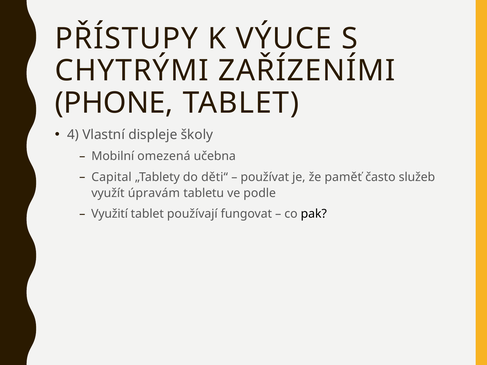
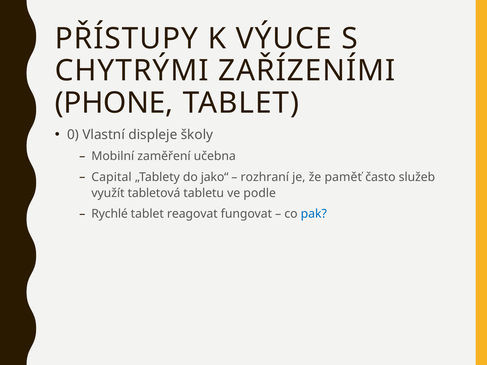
4: 4 -> 0 (73, 135)
omezená: omezená -> zaměření (164, 156)
děti“: děti“ -> jako“ (215, 177)
používat: používat -> rozhraní (265, 177)
úpravám: úpravám -> tabletová (154, 193)
Využití: Využití -> Rychlé (110, 214)
používají: používají -> reagovat (192, 214)
pak colour: black -> blue (314, 214)
